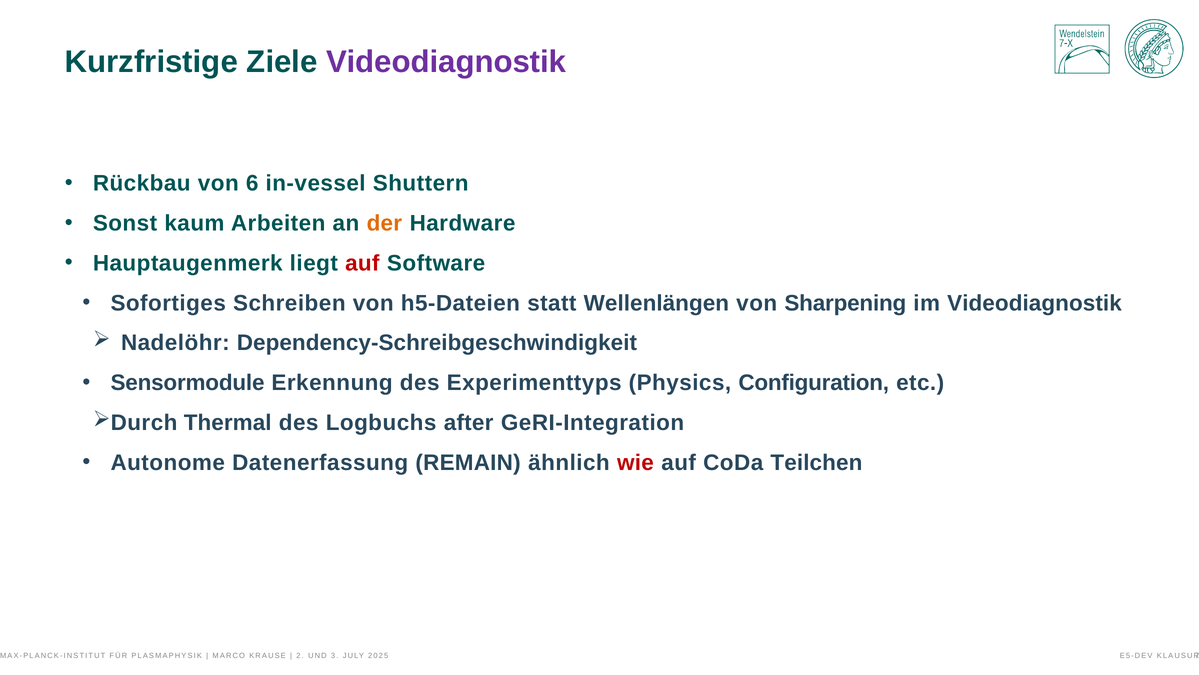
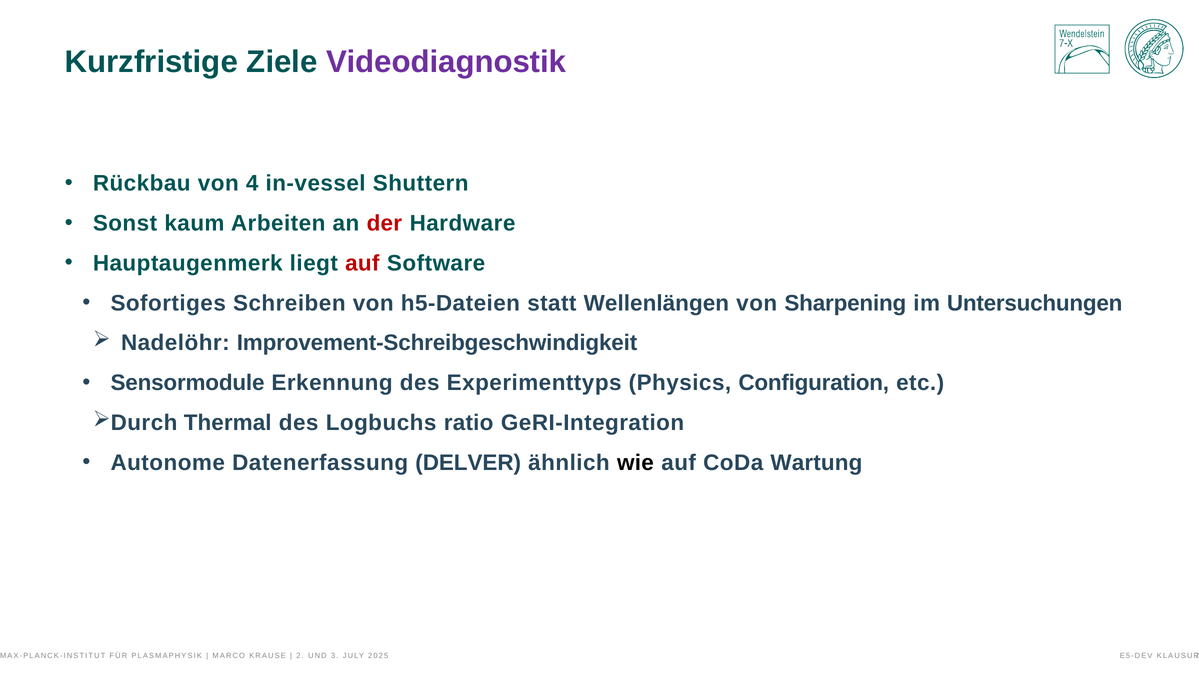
6: 6 -> 4 (252, 183)
der colour: orange -> red (384, 223)
im Videodiagnostik: Videodiagnostik -> Untersuchungen (1035, 303)
Dependency-Schreibgeschwindigkeit: Dependency-Schreibgeschwindigkeit -> Improvement-Schreibgeschwindigkeit (437, 343)
after: after -> ratio (469, 422)
REMAIN: REMAIN -> DELVER (468, 462)
wie colour: red -> black (635, 462)
Teilchen: Teilchen -> Wartung (816, 462)
